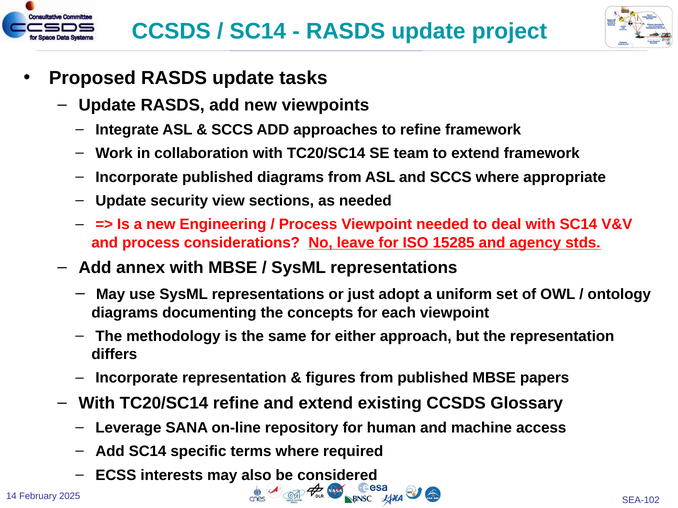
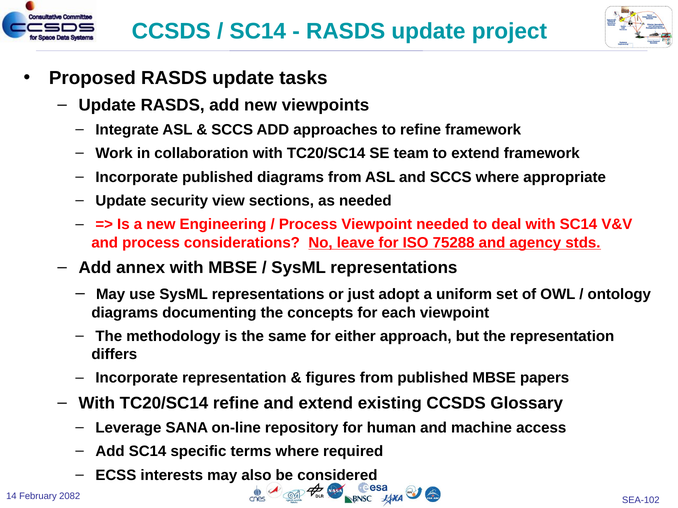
15285: 15285 -> 75288 (454, 243)
2025: 2025 -> 2082 (70, 496)
